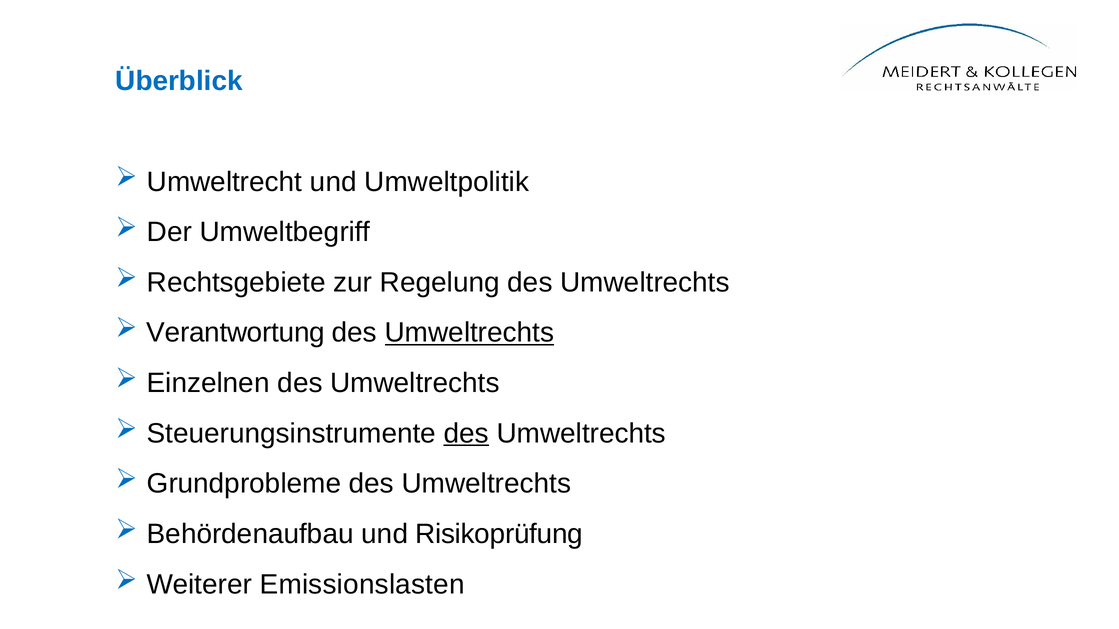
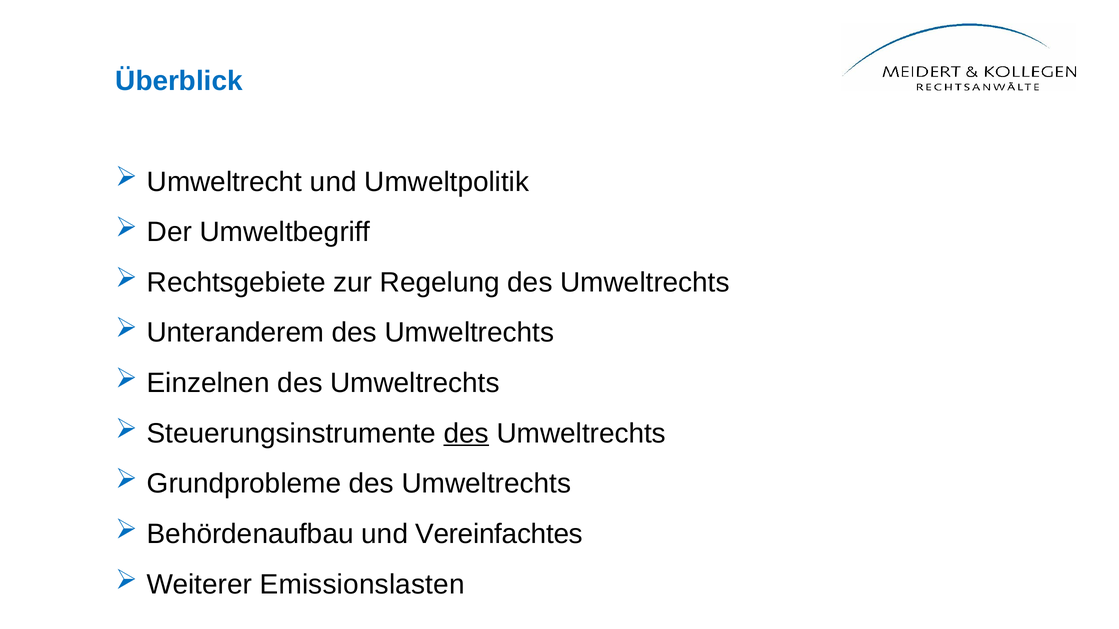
Verantwortung: Verantwortung -> Unteranderem (236, 333)
Umweltrechts underline: present -> none (469, 333)
Risikoprüfung: Risikoprüfung -> Vereinfachtes (499, 534)
